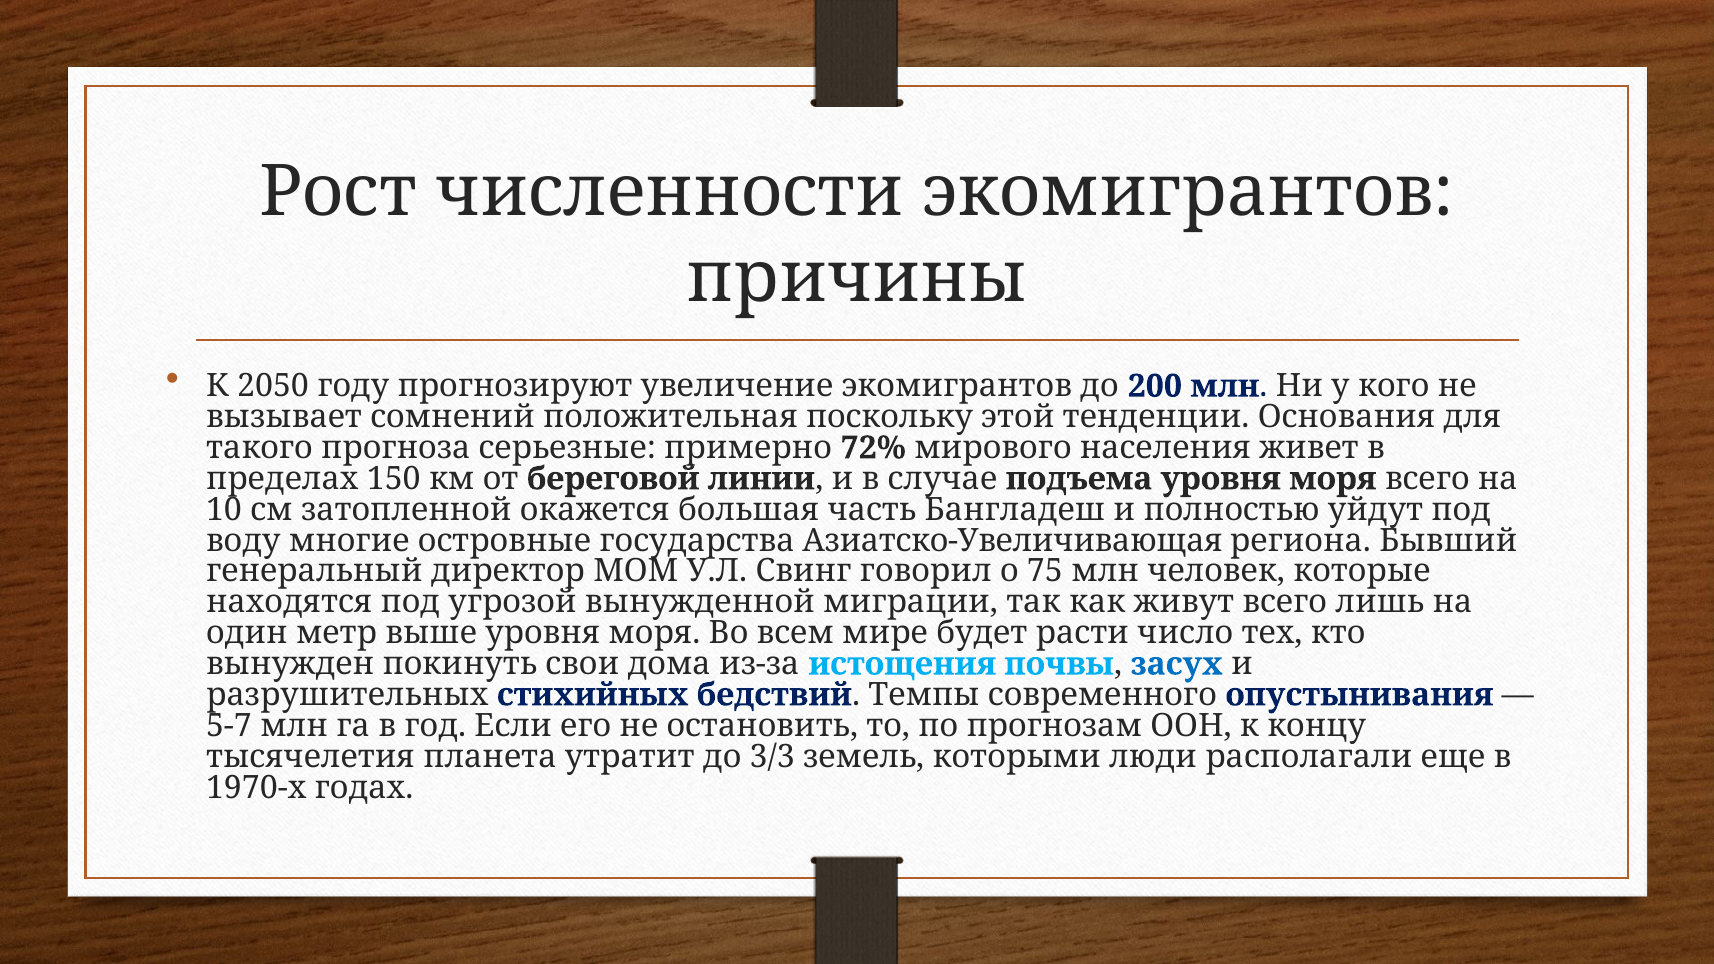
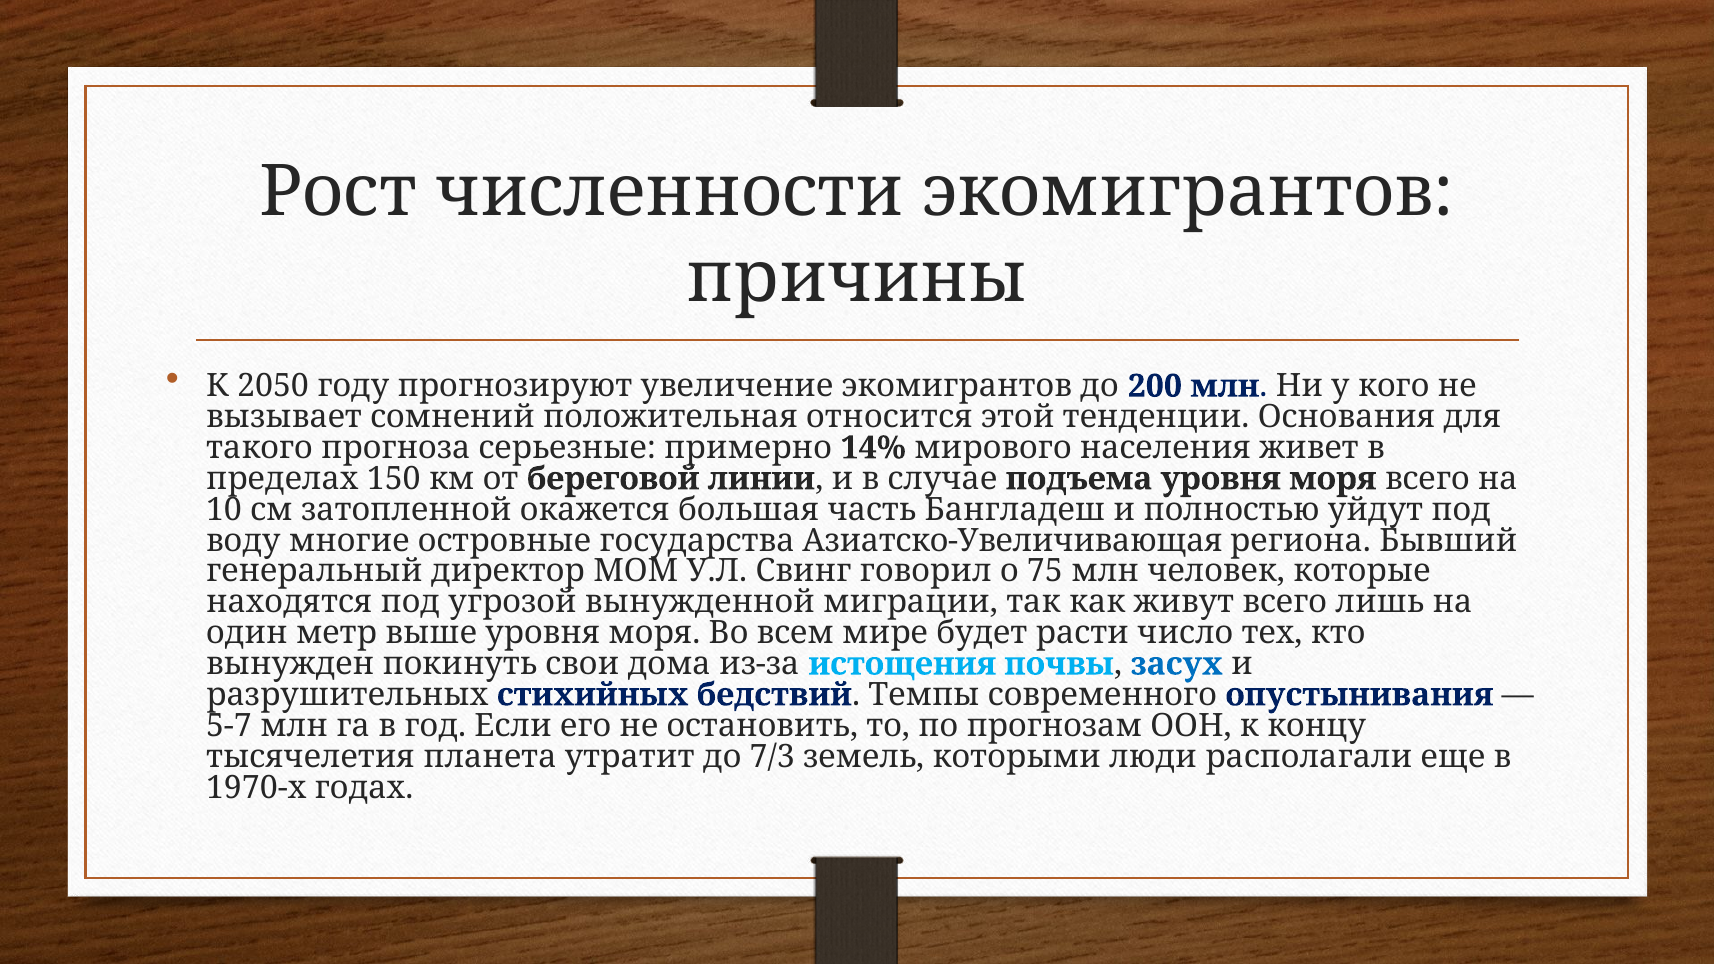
поскольку: поскольку -> относится (889, 417)
72%: 72% -> 14% (873, 448)
3/3: 3/3 -> 7/3 (772, 757)
